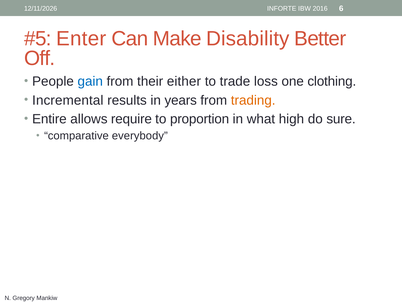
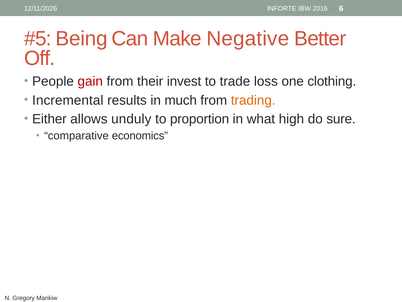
Enter: Enter -> Being (82, 38)
Disability: Disability -> Negative (248, 38)
gain colour: blue -> red (90, 81)
either: either -> invest (184, 81)
years: years -> much (181, 100)
Entire: Entire -> Either (49, 119)
require: require -> unduly (131, 119)
everybody: everybody -> economics (140, 136)
